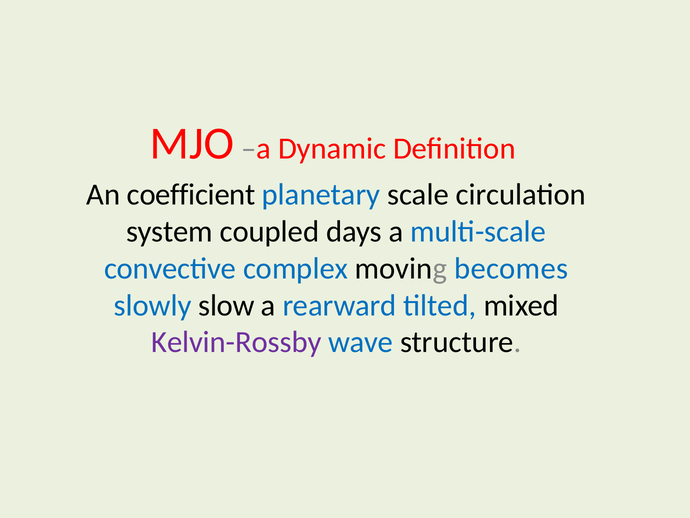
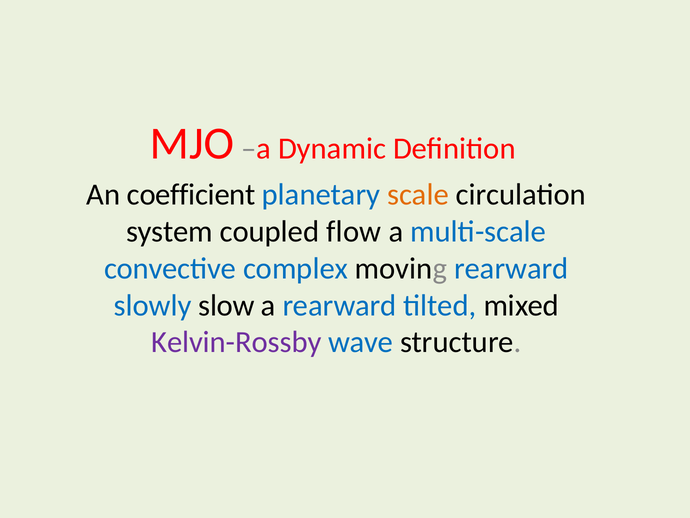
scale colour: black -> orange (418, 195)
days: days -> flow (354, 231)
moving becomes: becomes -> rearward (511, 268)
